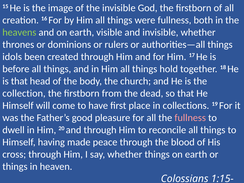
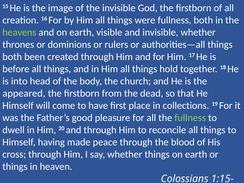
idols: idols -> both (12, 57)
is that: that -> into (19, 81)
collection: collection -> appeared (24, 93)
fullness colour: pink -> light green (190, 118)
